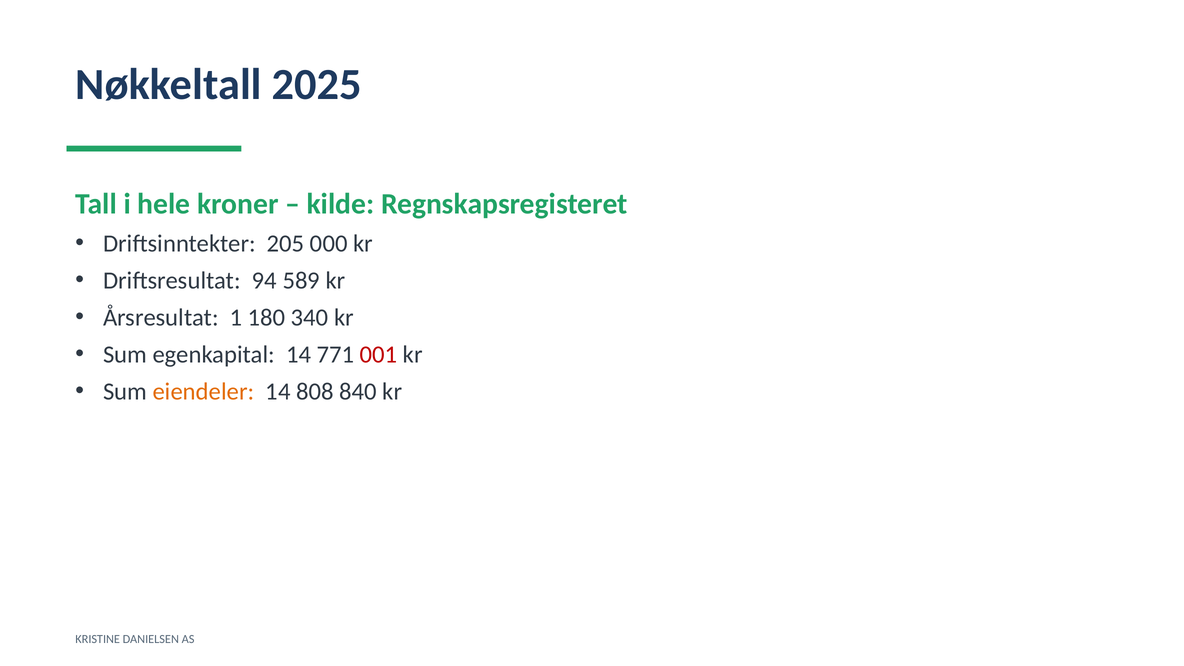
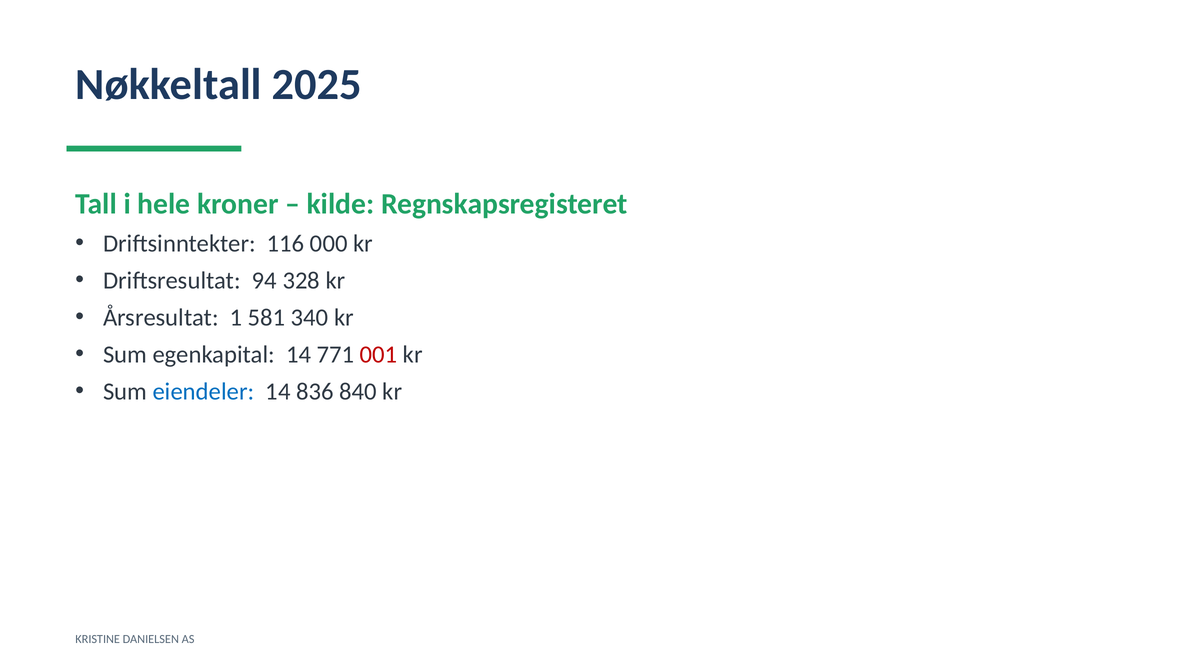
205: 205 -> 116 (286, 243)
589: 589 -> 328 (301, 280)
180: 180 -> 581 (267, 318)
eiendeler colour: orange -> blue (203, 392)
808: 808 -> 836 (315, 392)
